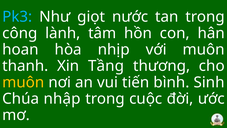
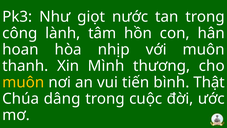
Pk3 colour: light blue -> white (17, 17)
Tầng: Tầng -> Mình (106, 66)
Sinh: Sinh -> Thật (209, 82)
nhập: nhập -> dâng (62, 98)
